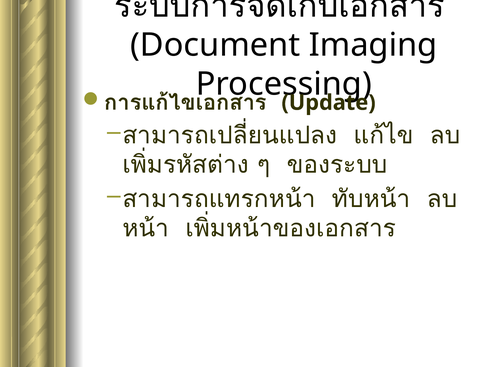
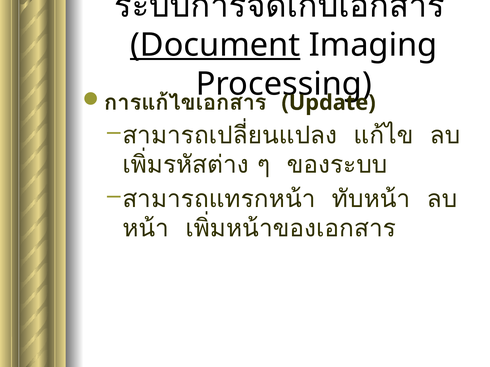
Document underline: none -> present (215, 45)
